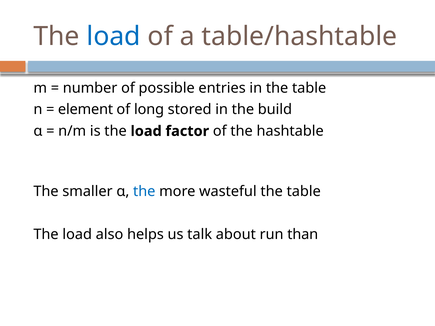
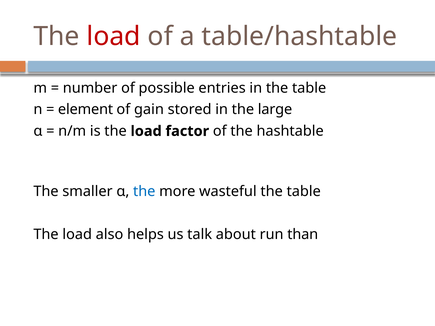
load colour: blue -> red (114, 36)
long: long -> gain (149, 110)
build: build -> large (275, 110)
